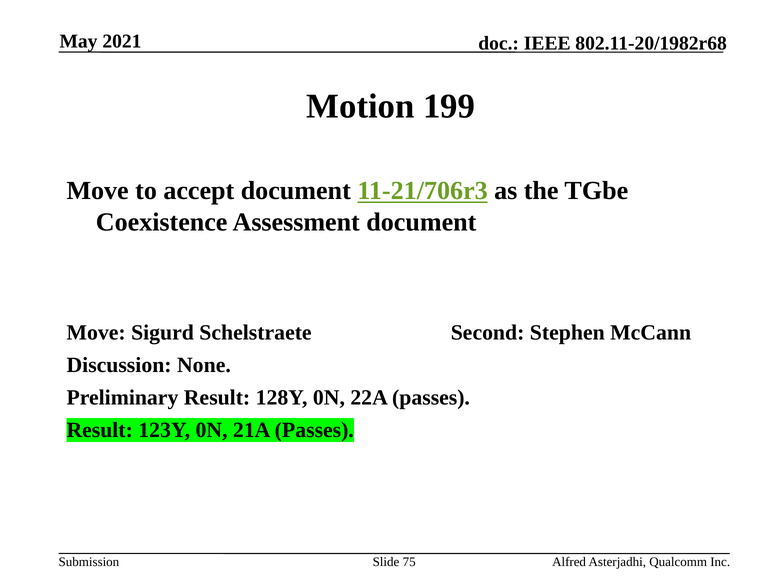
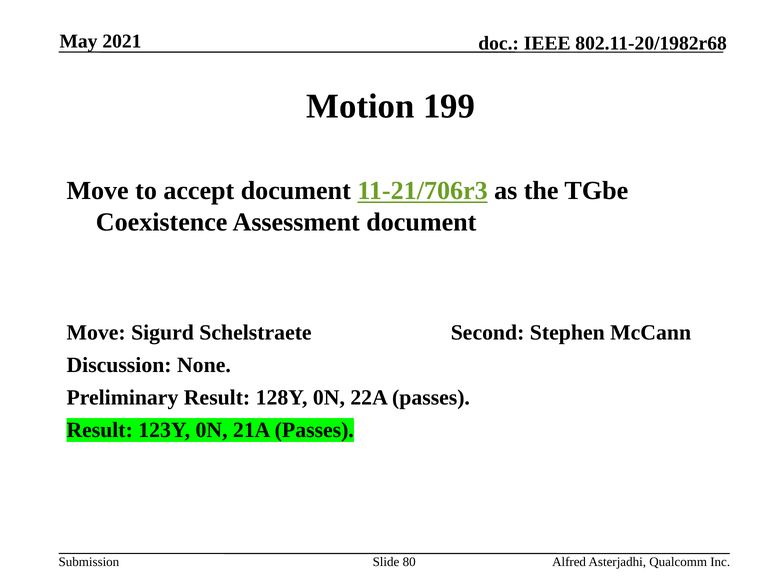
75: 75 -> 80 (409, 562)
